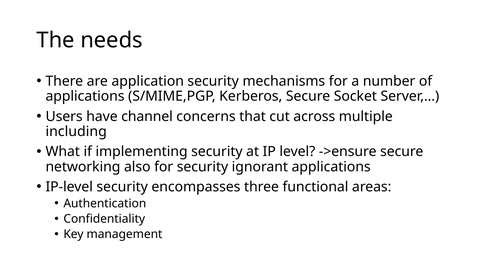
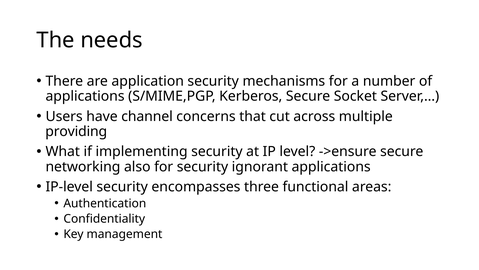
including: including -> providing (76, 131)
